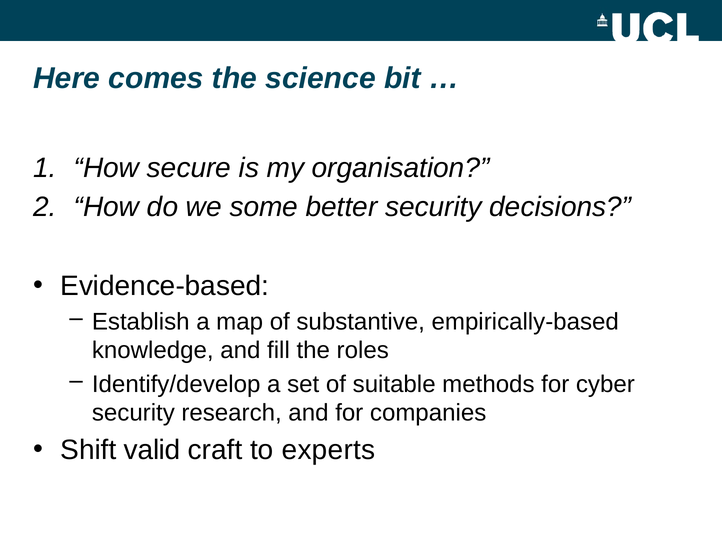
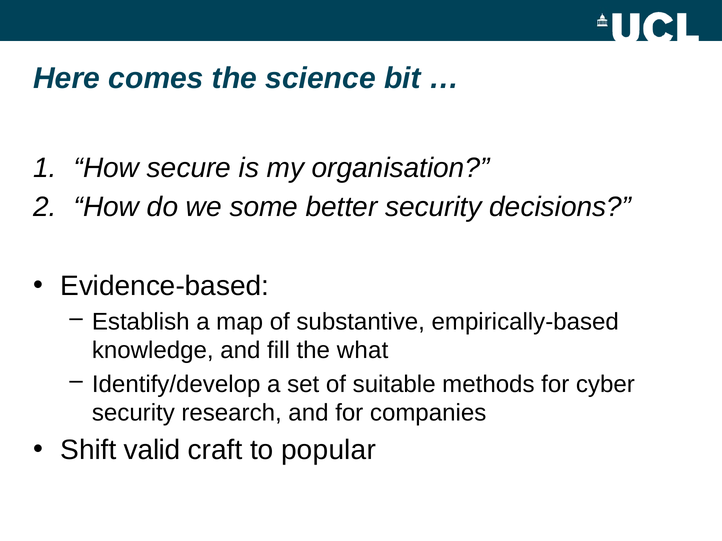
roles: roles -> what (363, 351)
experts: experts -> popular (329, 451)
